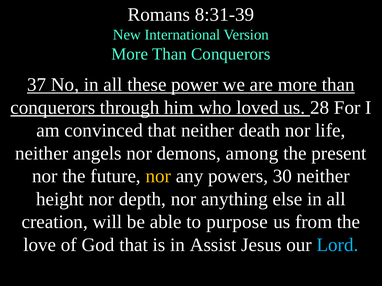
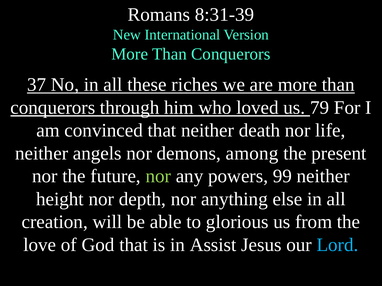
power: power -> riches (195, 85)
28: 28 -> 79 (320, 108)
nor colour: yellow -> light green (158, 176)
30: 30 -> 99 (282, 176)
purpose: purpose -> glorious (237, 222)
